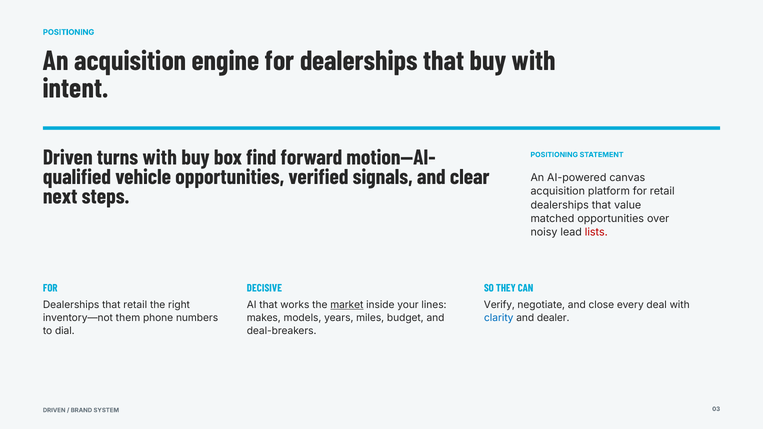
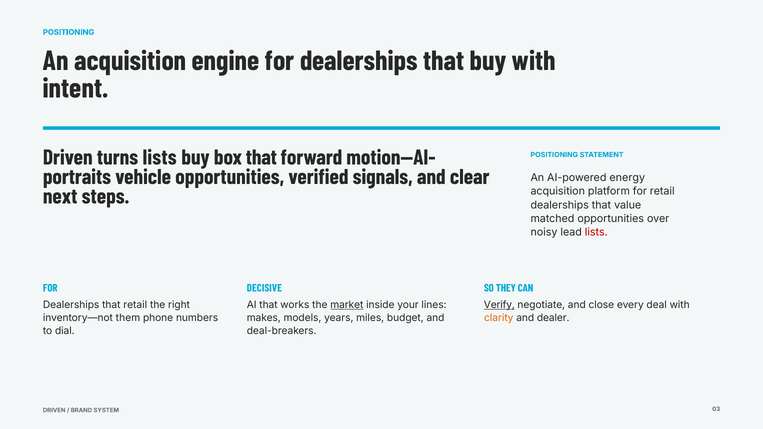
turns with: with -> lists (160, 158)
box find: find -> that (261, 158)
qualified: qualified -> portraits (77, 177)
canvas: canvas -> energy (627, 178)
Verify underline: none -> present (499, 305)
clarity colour: blue -> orange (499, 318)
